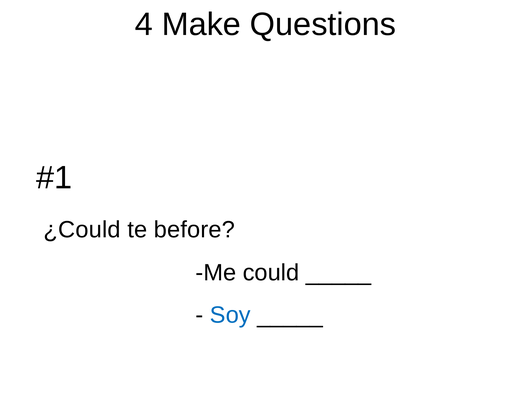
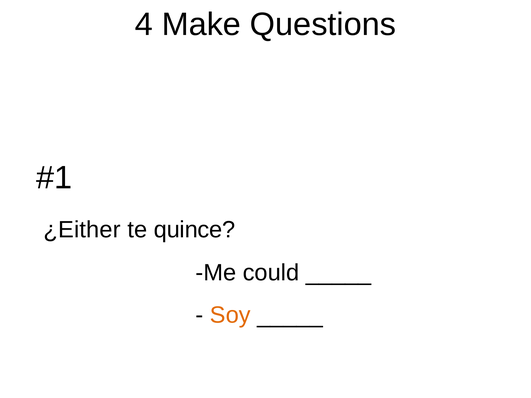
¿Could: ¿Could -> ¿Either (82, 230)
before: before -> quince (195, 230)
Soy colour: blue -> orange (230, 315)
